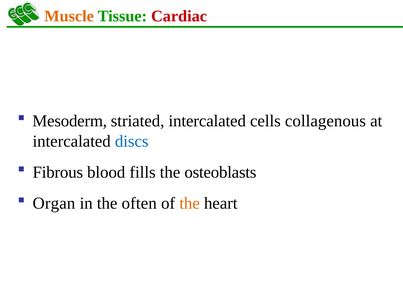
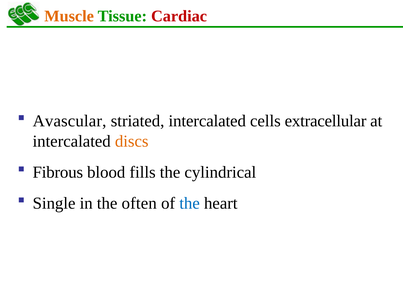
Mesoderm: Mesoderm -> Avascular (70, 121)
collagenous: collagenous -> extracellular (326, 121)
discs colour: blue -> orange (132, 141)
osteoblasts: osteoblasts -> cylindrical (220, 172)
Organ: Organ -> Single (54, 204)
the colour: orange -> blue (190, 204)
